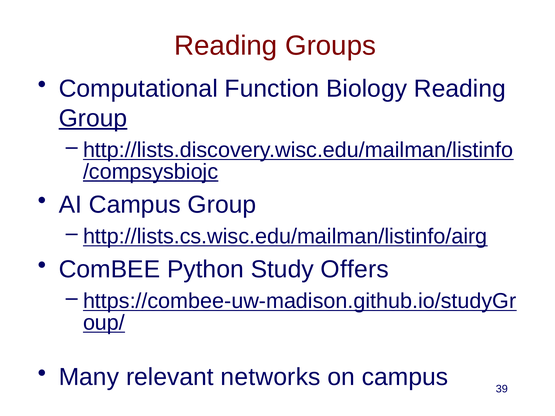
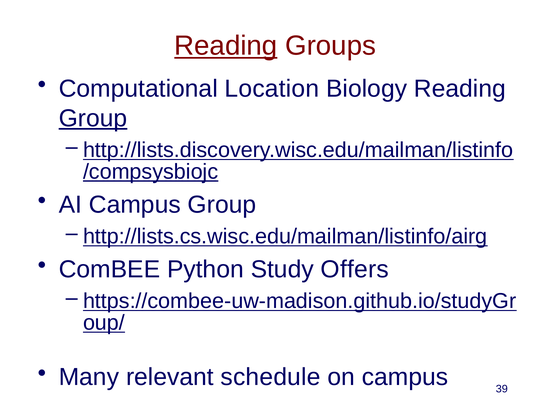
Reading underline: none -> present (226, 46)
Function: Function -> Location (272, 89)
networks: networks -> schedule (271, 377)
